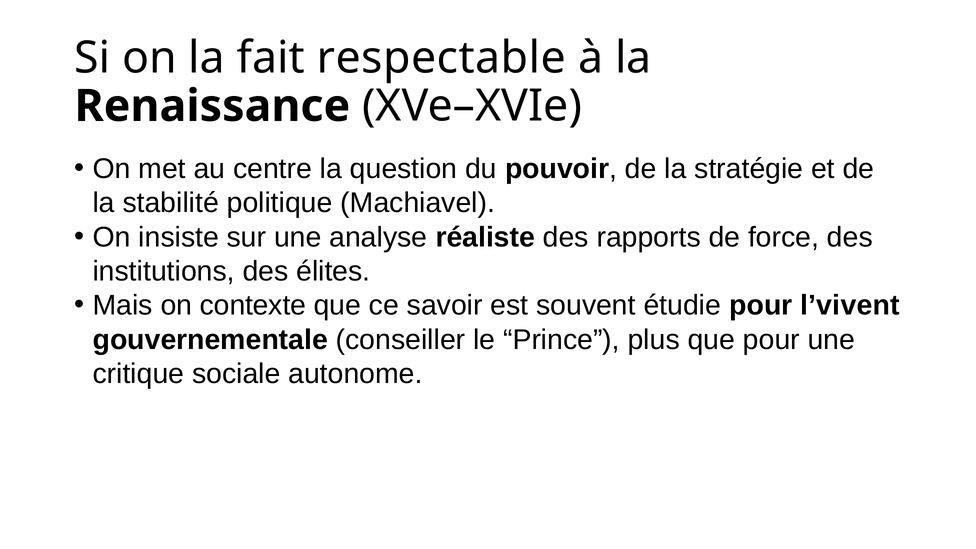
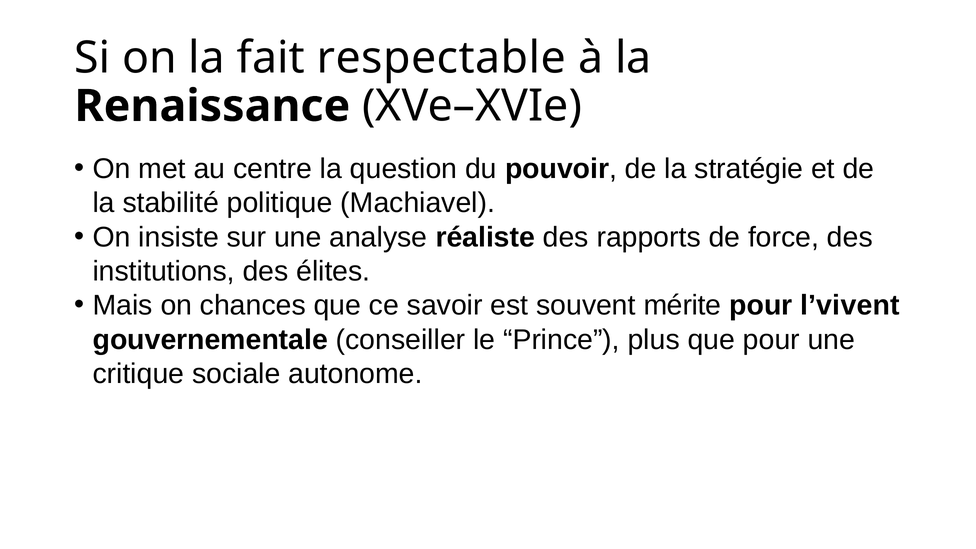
contexte: contexte -> chances (253, 306)
étudie: étudie -> mérite (682, 306)
